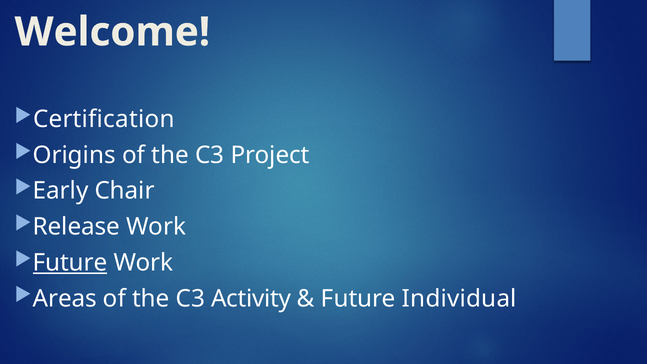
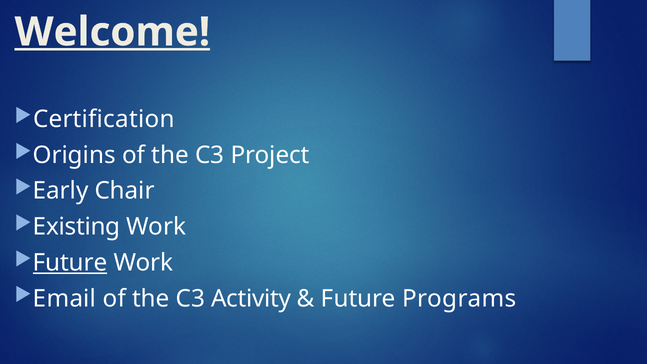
Welcome underline: none -> present (112, 32)
Release: Release -> Existing (76, 227)
Areas: Areas -> Email (65, 299)
Individual: Individual -> Programs (459, 299)
